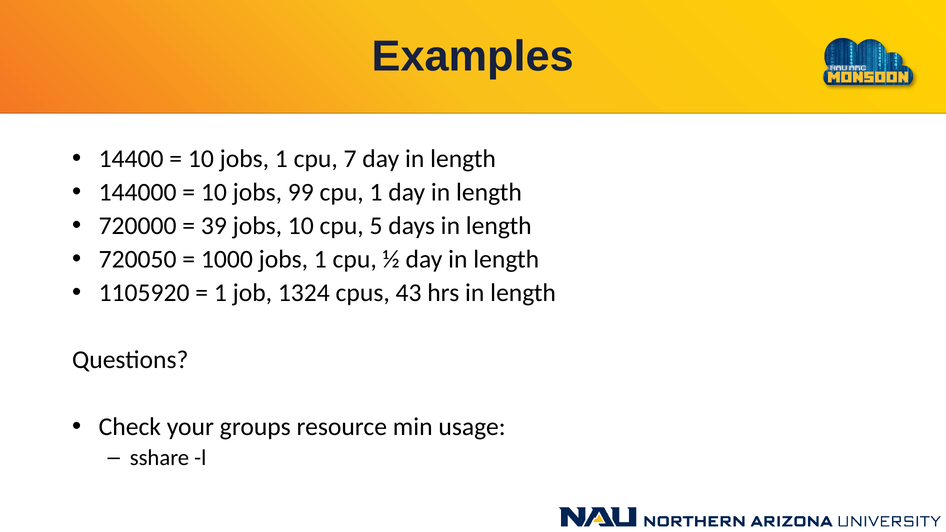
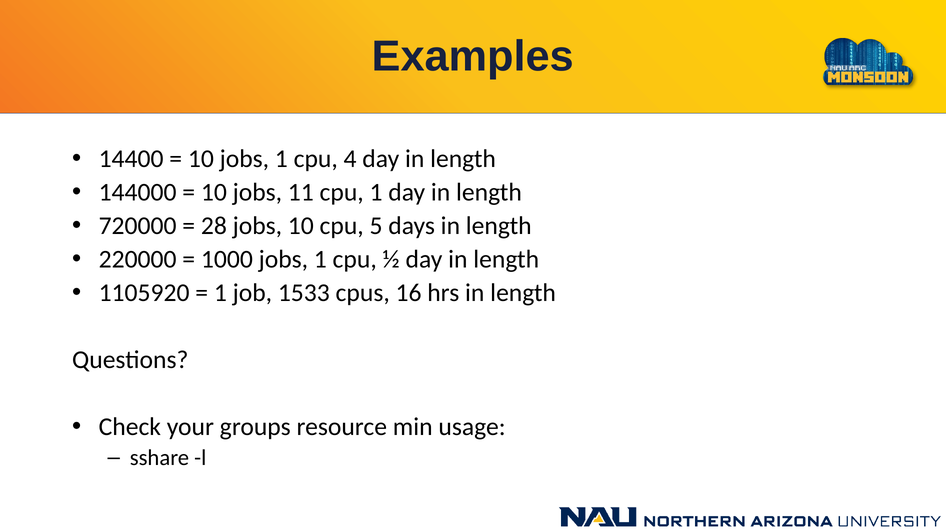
7: 7 -> 4 (350, 159)
99: 99 -> 11 (301, 192)
39: 39 -> 28 (214, 226)
720050: 720050 -> 220000 (138, 259)
1324: 1324 -> 1533 (304, 293)
43: 43 -> 16 (409, 293)
